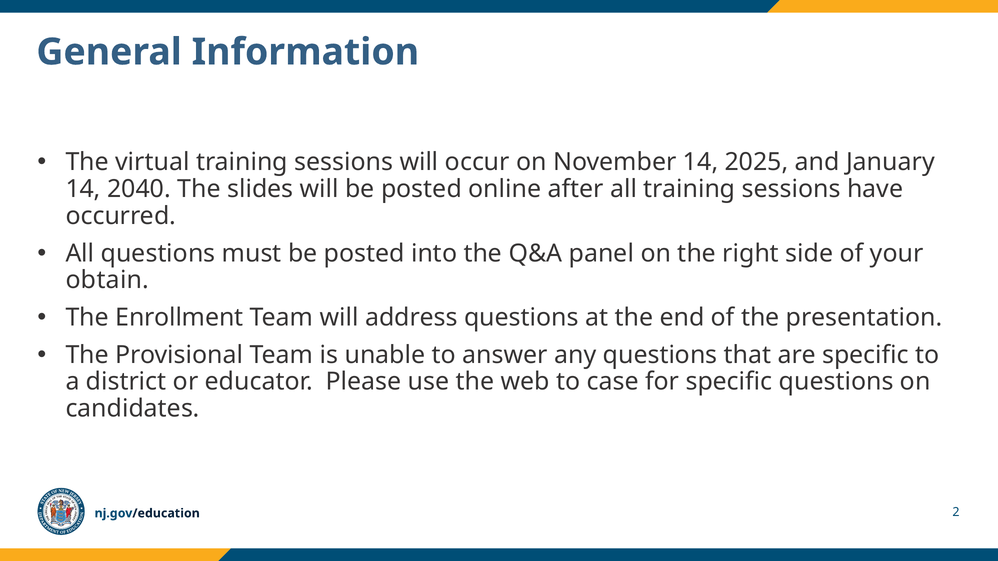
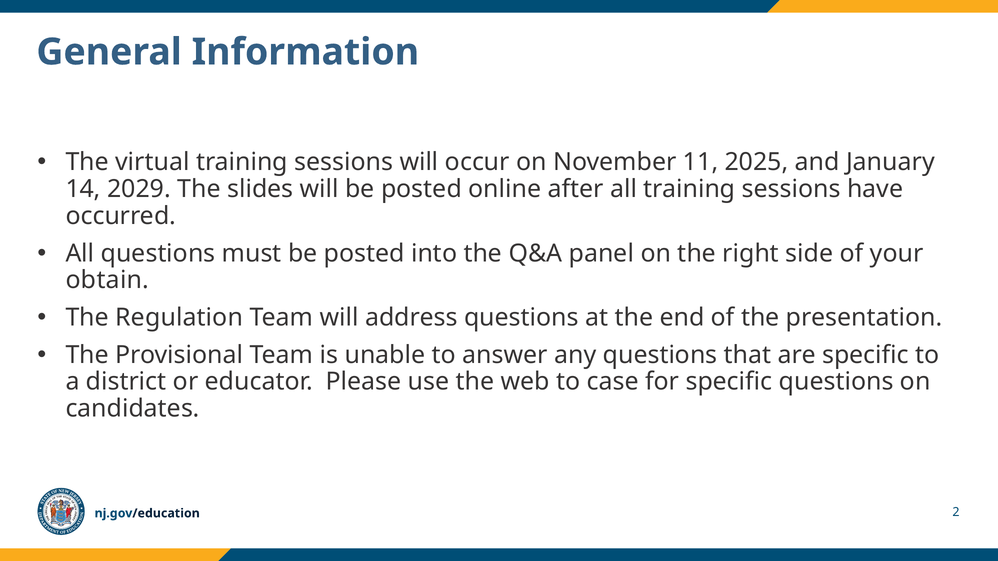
November 14: 14 -> 11 (701, 162)
2040: 2040 -> 2029 (139, 189)
Enrollment: Enrollment -> Regulation (179, 318)
